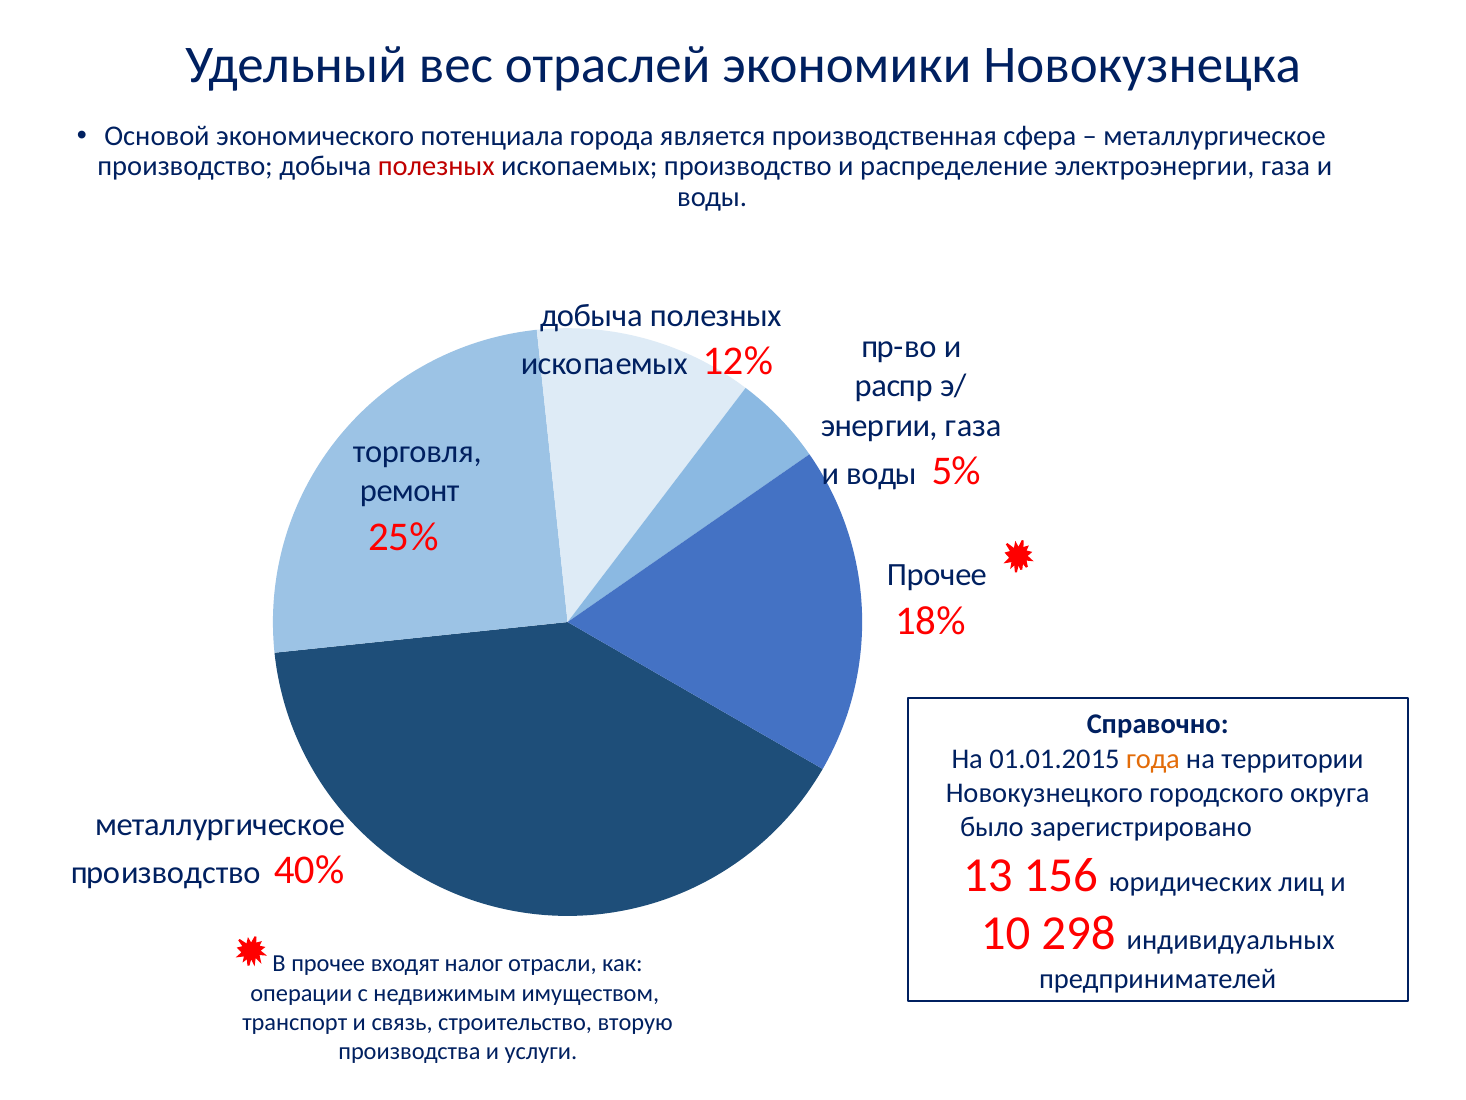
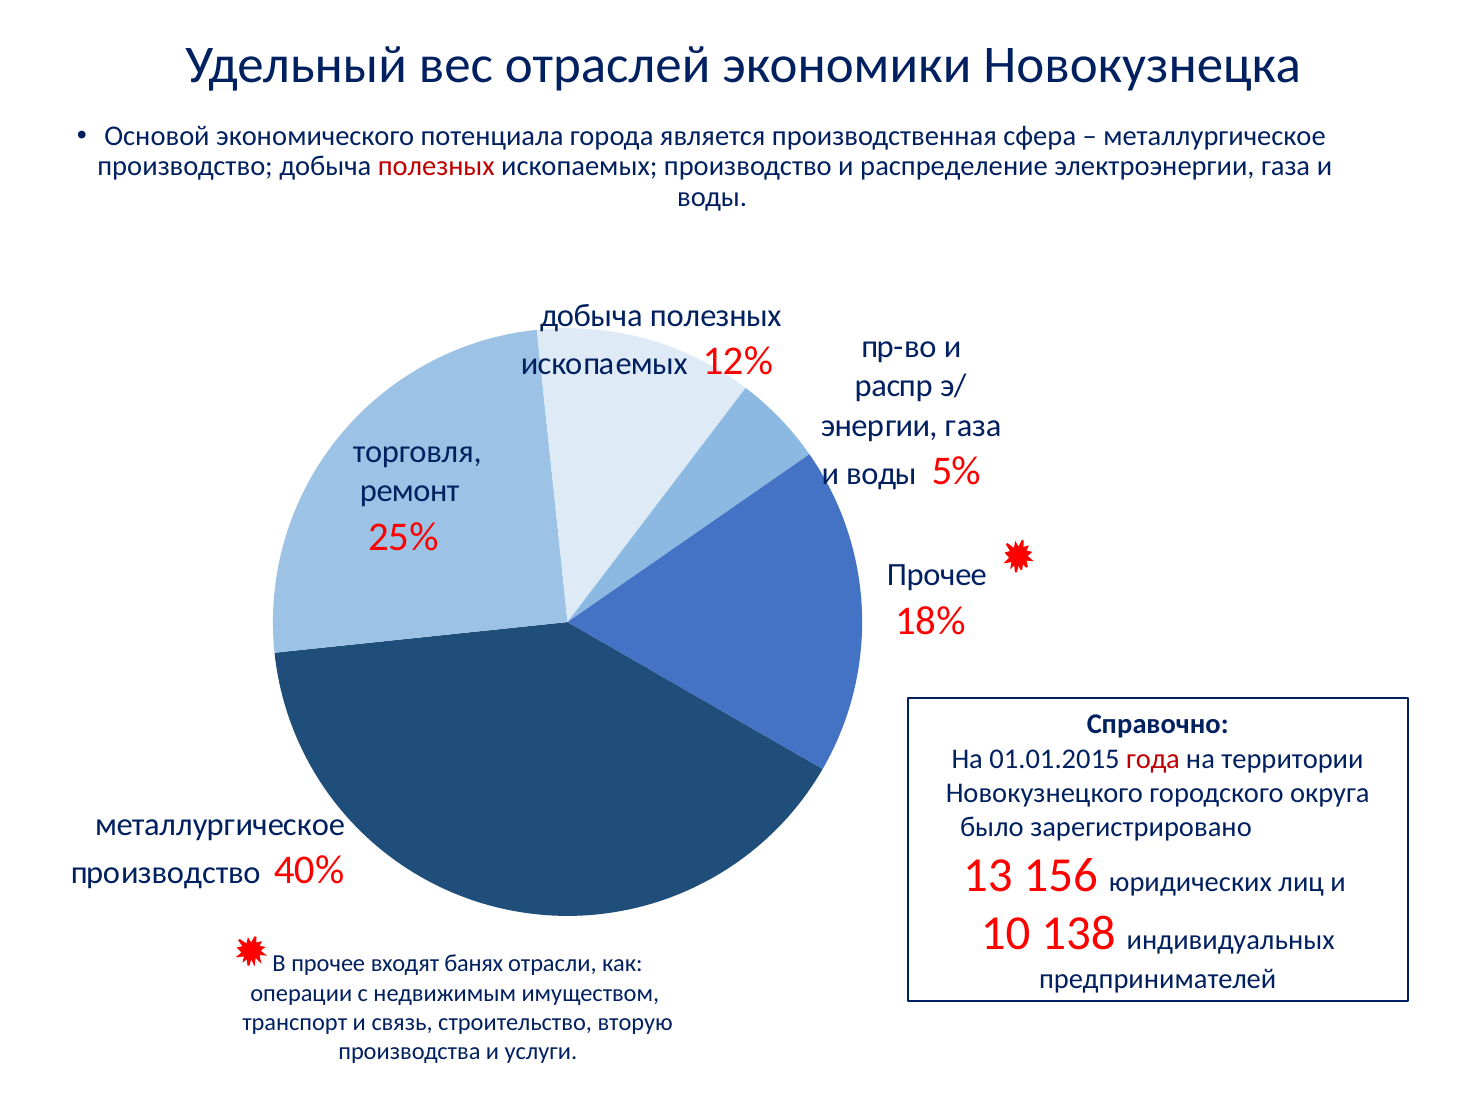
года colour: orange -> red (1153, 758)
298: 298 -> 138 (1078, 933)
налог: налог -> банях (474, 963)
